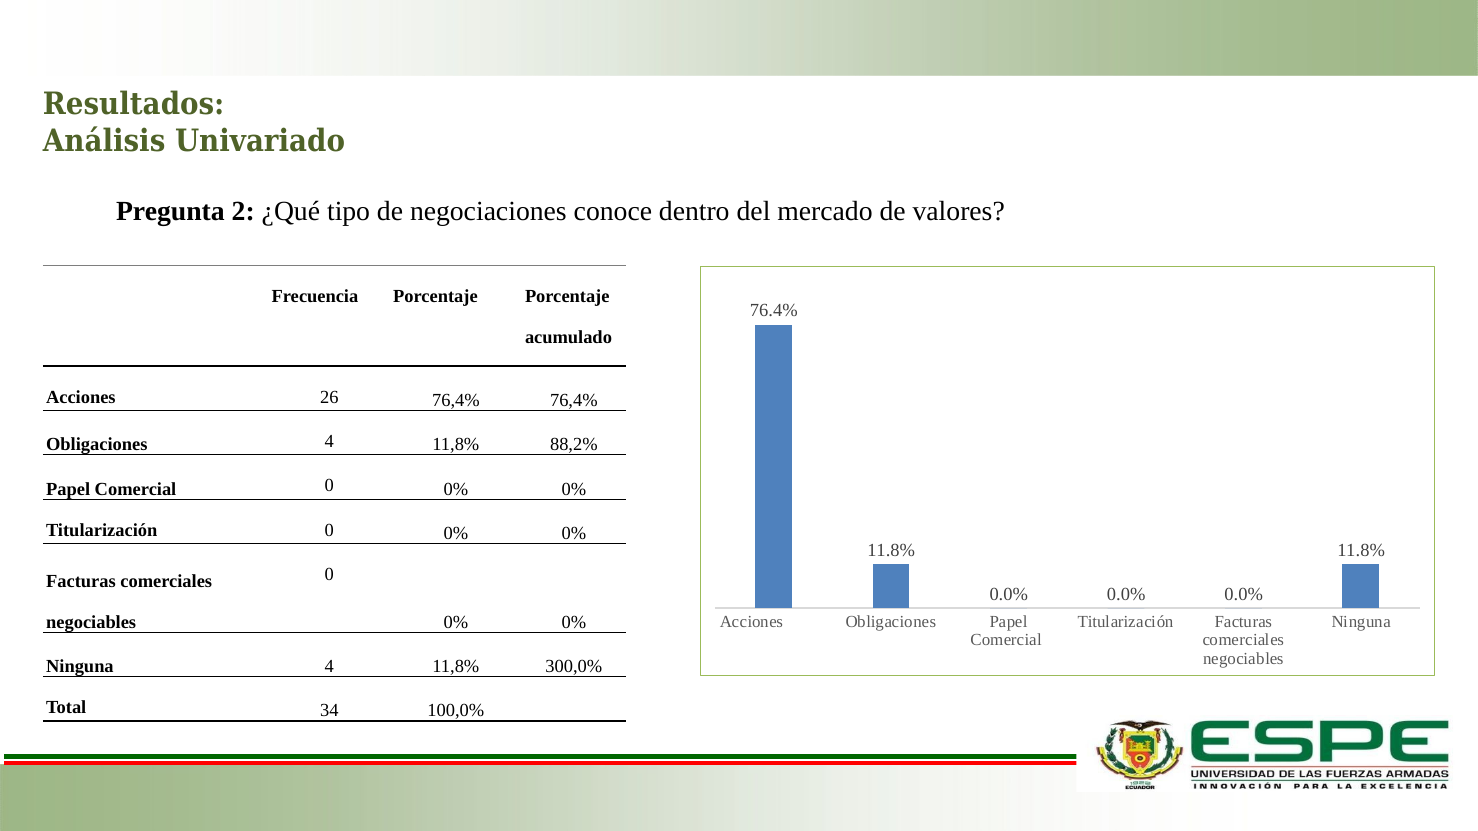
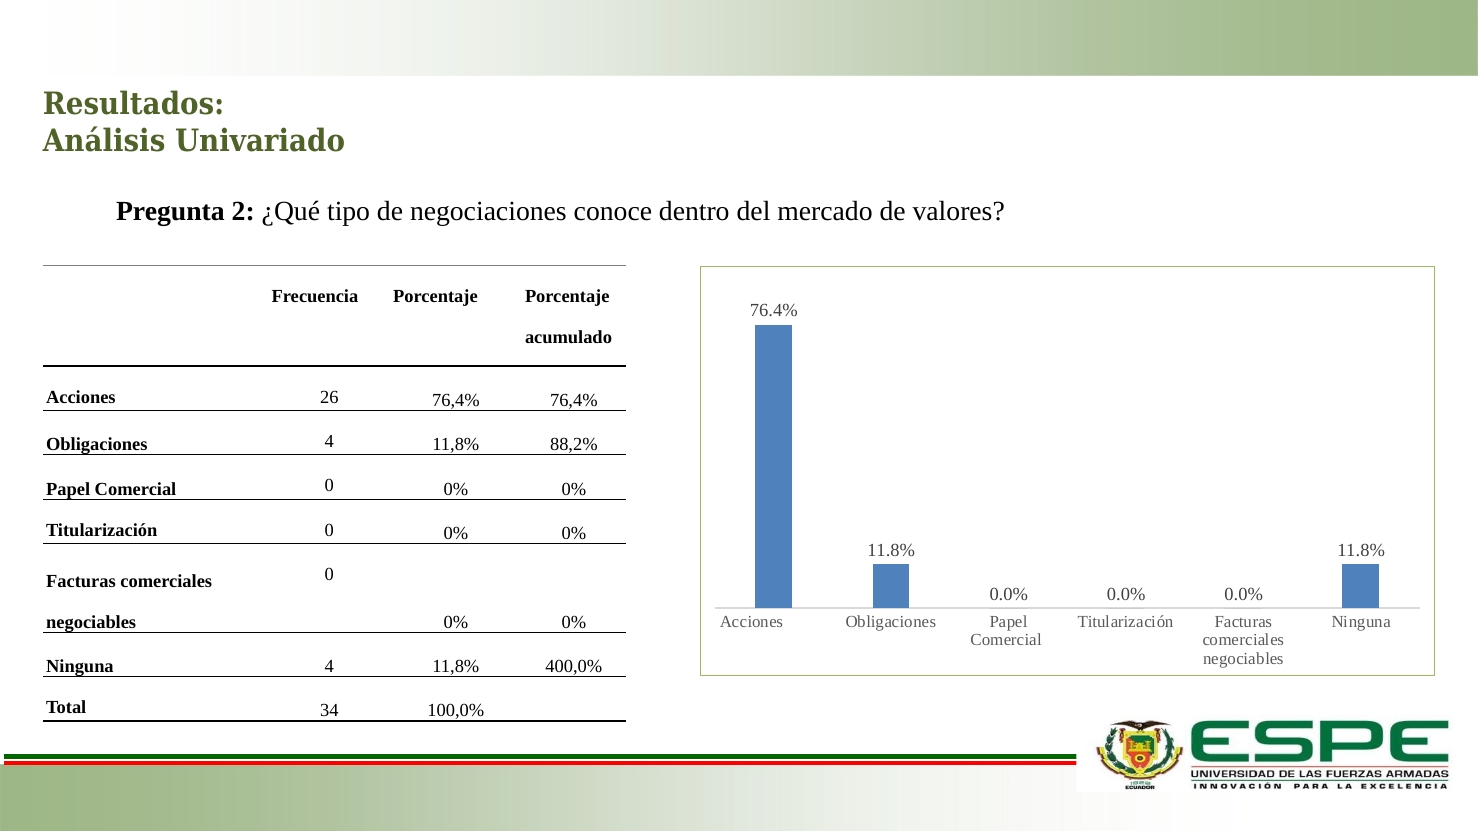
300,0%: 300,0% -> 400,0% (574, 667)
